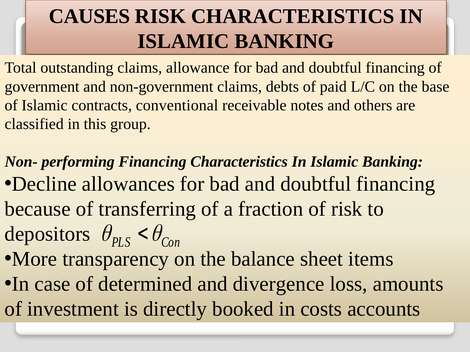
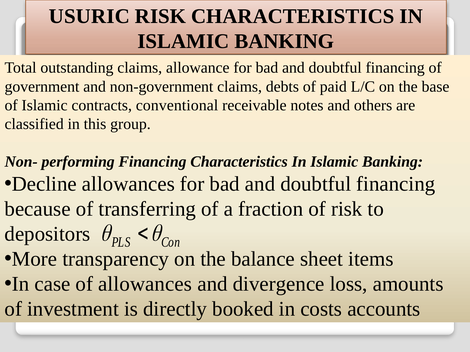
CAUSES: CAUSES -> USURIC (89, 16)
of determined: determined -> allowances (145, 284)
